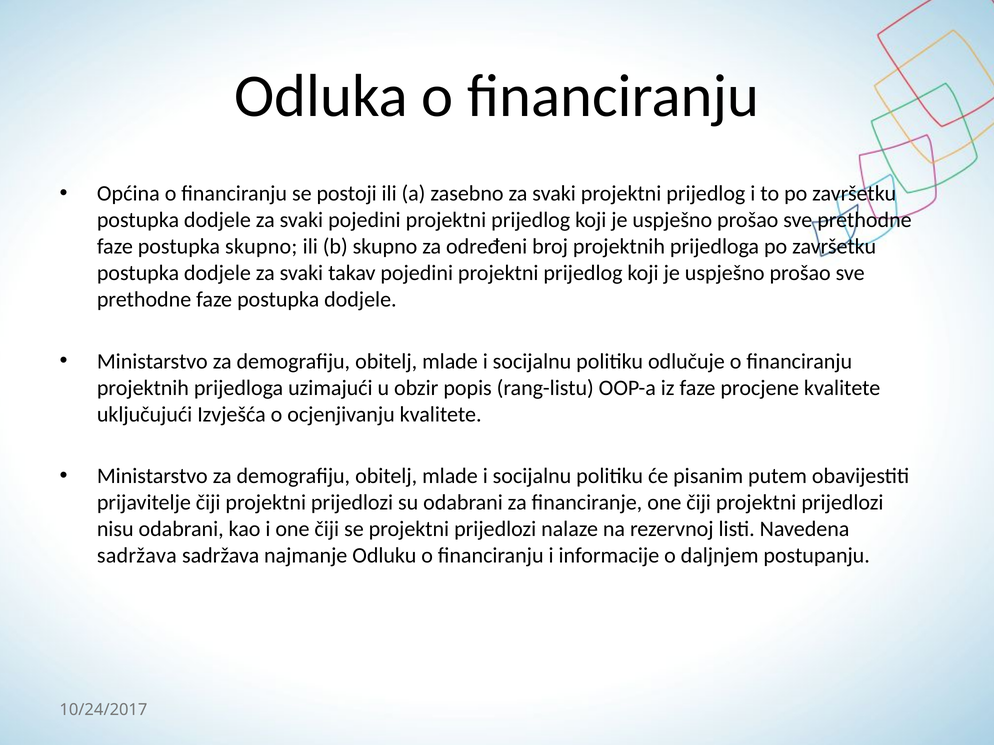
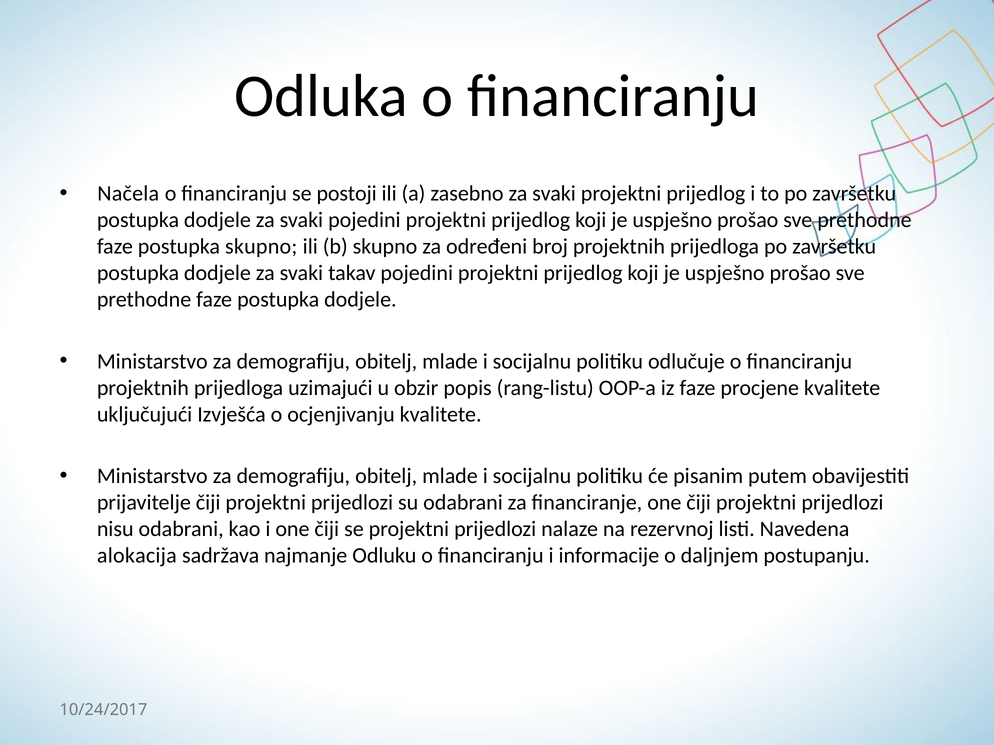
Općina: Općina -> Načela (128, 194)
sadržava: sadržava -> alokacija (137, 556)
